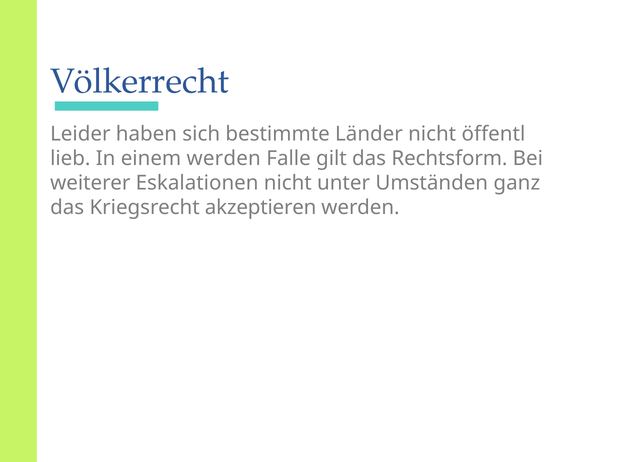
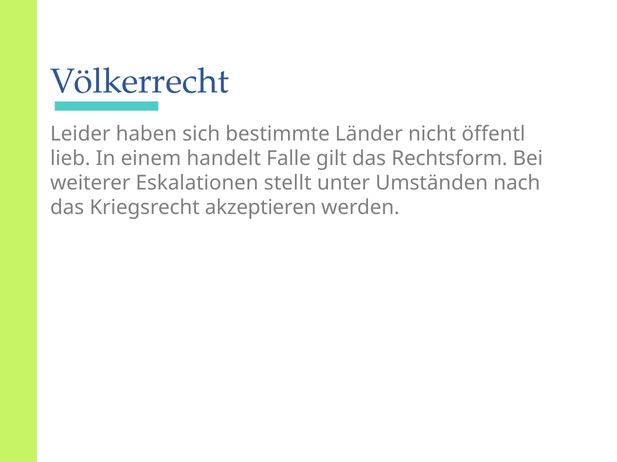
einem werden: werden -> handelt (224, 159)
Eskalationen nicht: nicht -> stellt (288, 183)
ganz: ganz -> nach (517, 183)
